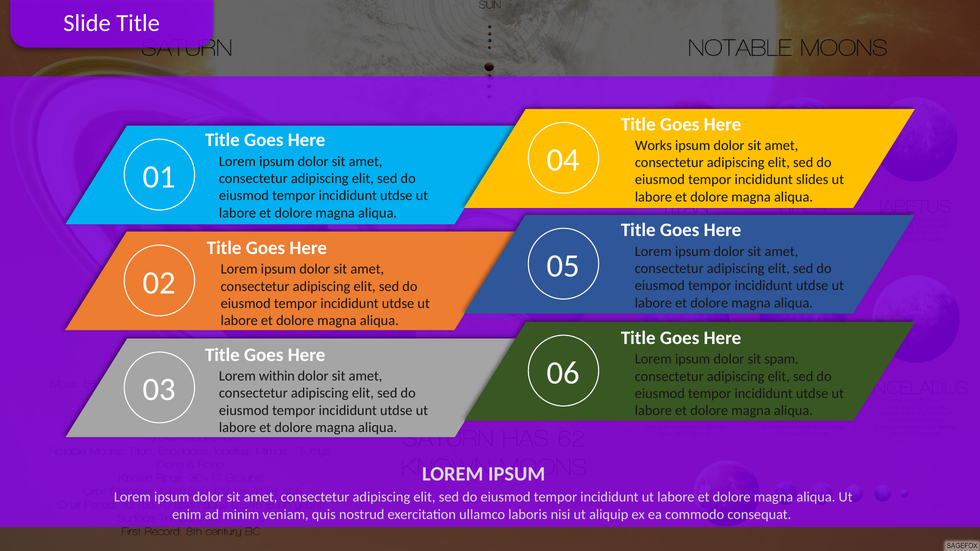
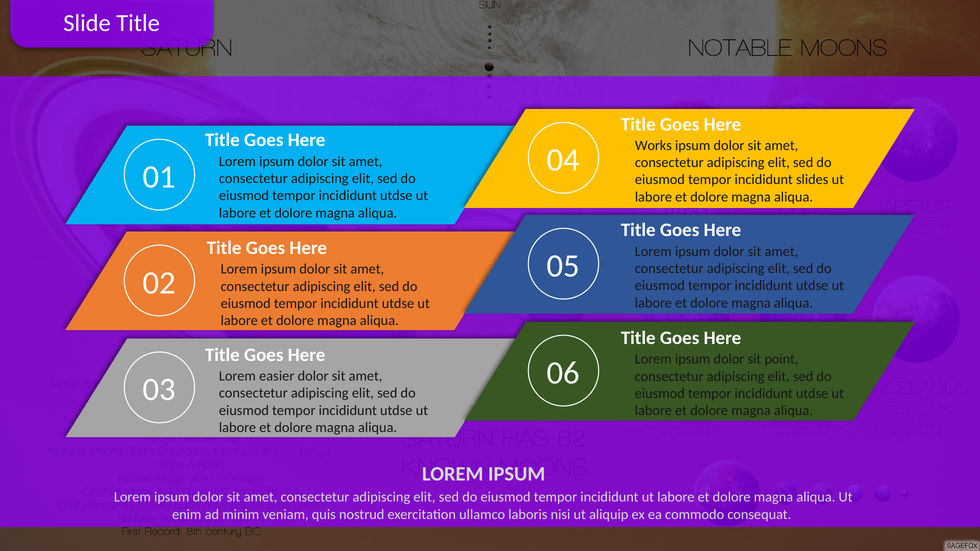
spam: spam -> point (781, 359)
within: within -> easier (277, 376)
